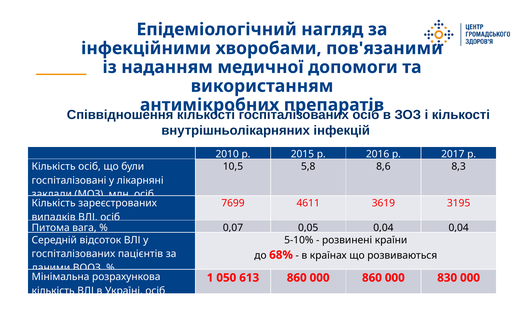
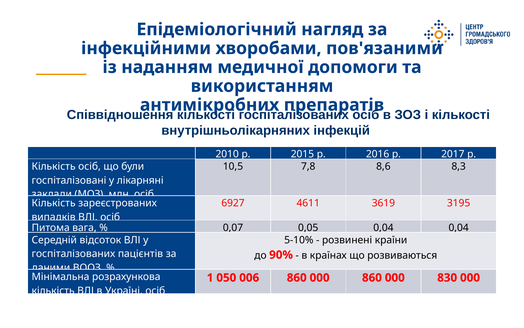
5,8: 5,8 -> 7,8 (308, 166)
7699: 7699 -> 6927 (233, 203)
68%: 68% -> 90% (281, 255)
613: 613 -> 006 (249, 277)
